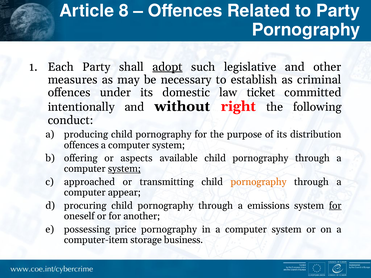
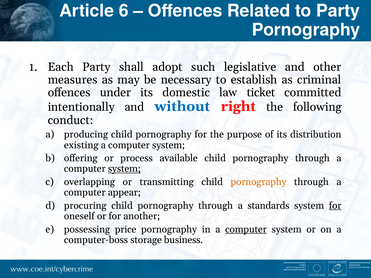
8: 8 -> 6 (124, 11)
adopt underline: present -> none (167, 67)
without colour: black -> blue (182, 106)
offences: offences -> existing (81, 145)
aspects: aspects -> process (137, 158)
approached: approached -> overlapping (89, 182)
emissions: emissions -> standards (268, 206)
computer underline: none -> present (246, 230)
computer-item: computer-item -> computer-boss (96, 240)
